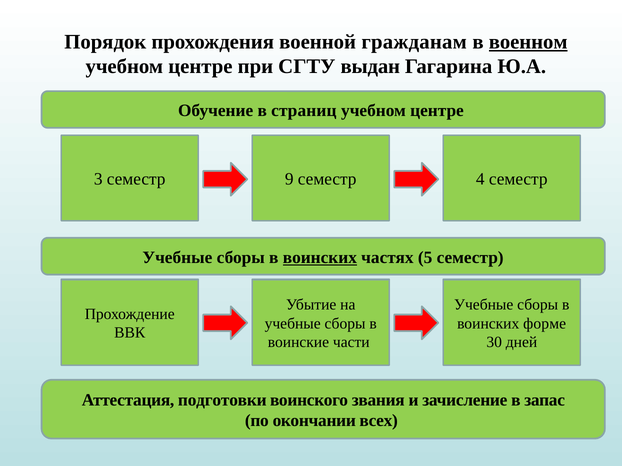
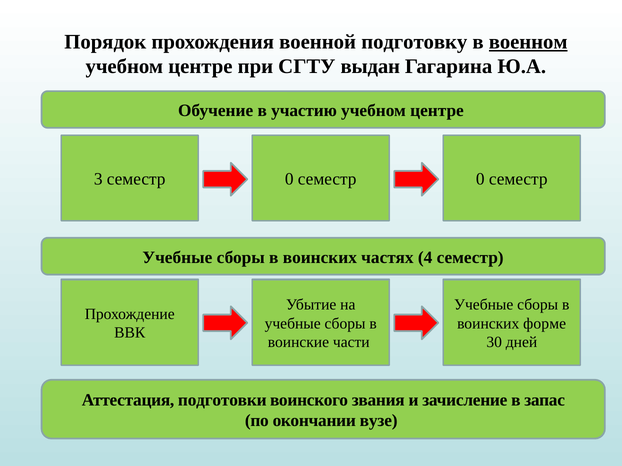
гражданам: гражданам -> подготовку (414, 42)
страниц: страниц -> участию (304, 111)
3 семестр 9: 9 -> 0 (289, 179)
4: 4 -> 0 (480, 179)
воинских underline: present -> none (320, 258)
5: 5 -> 4 (425, 258)
всех: всех -> вузе (379, 421)
